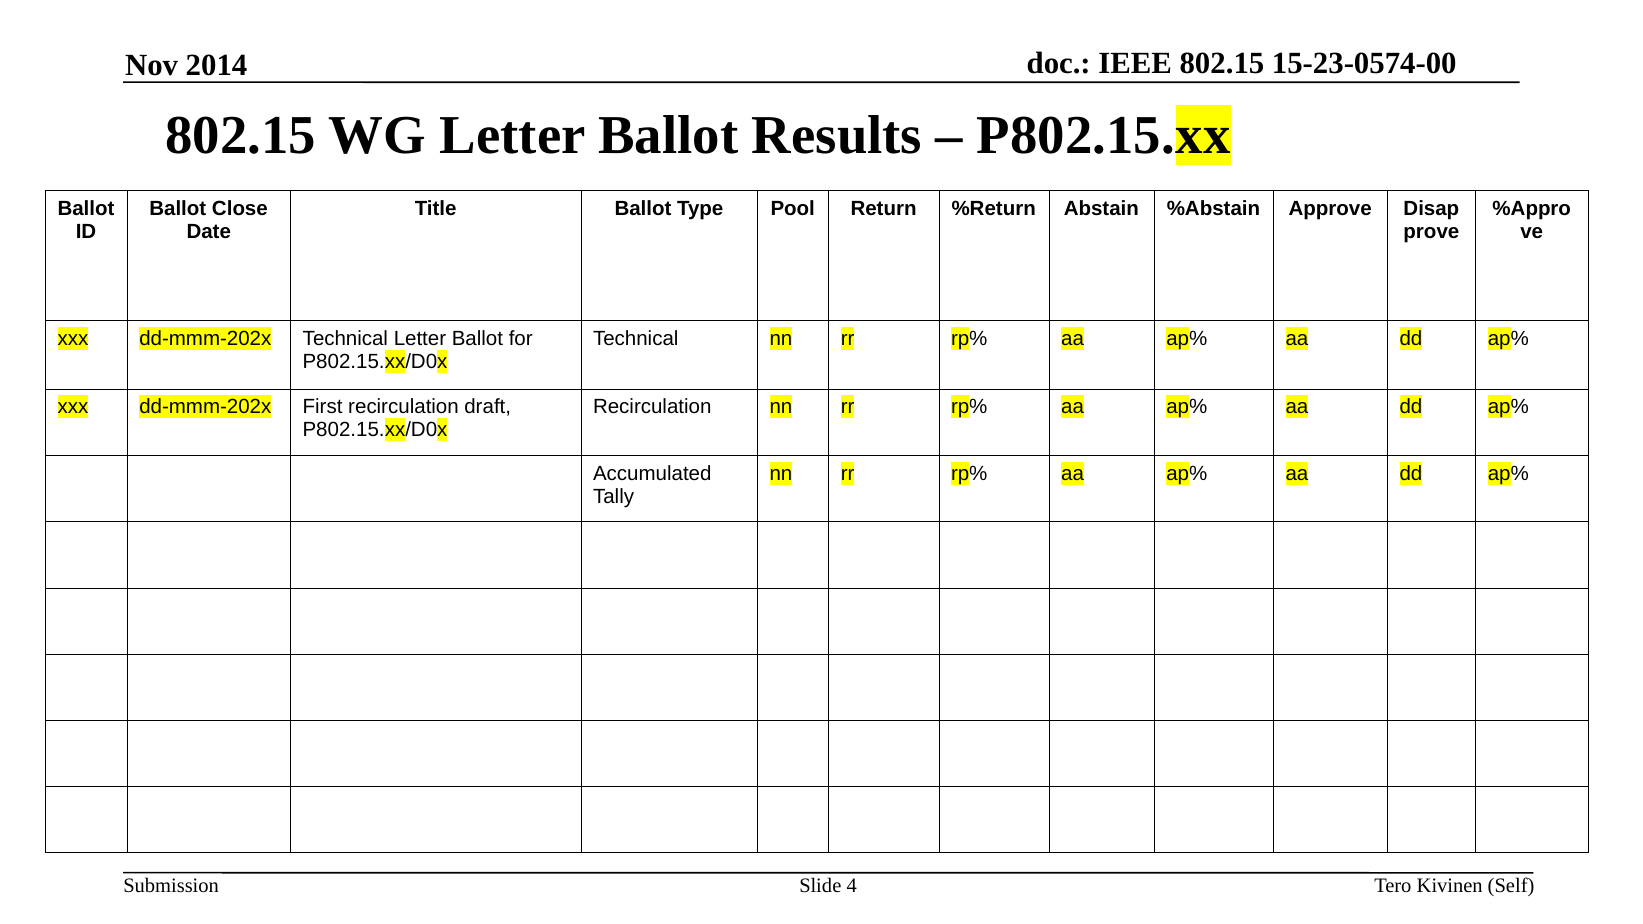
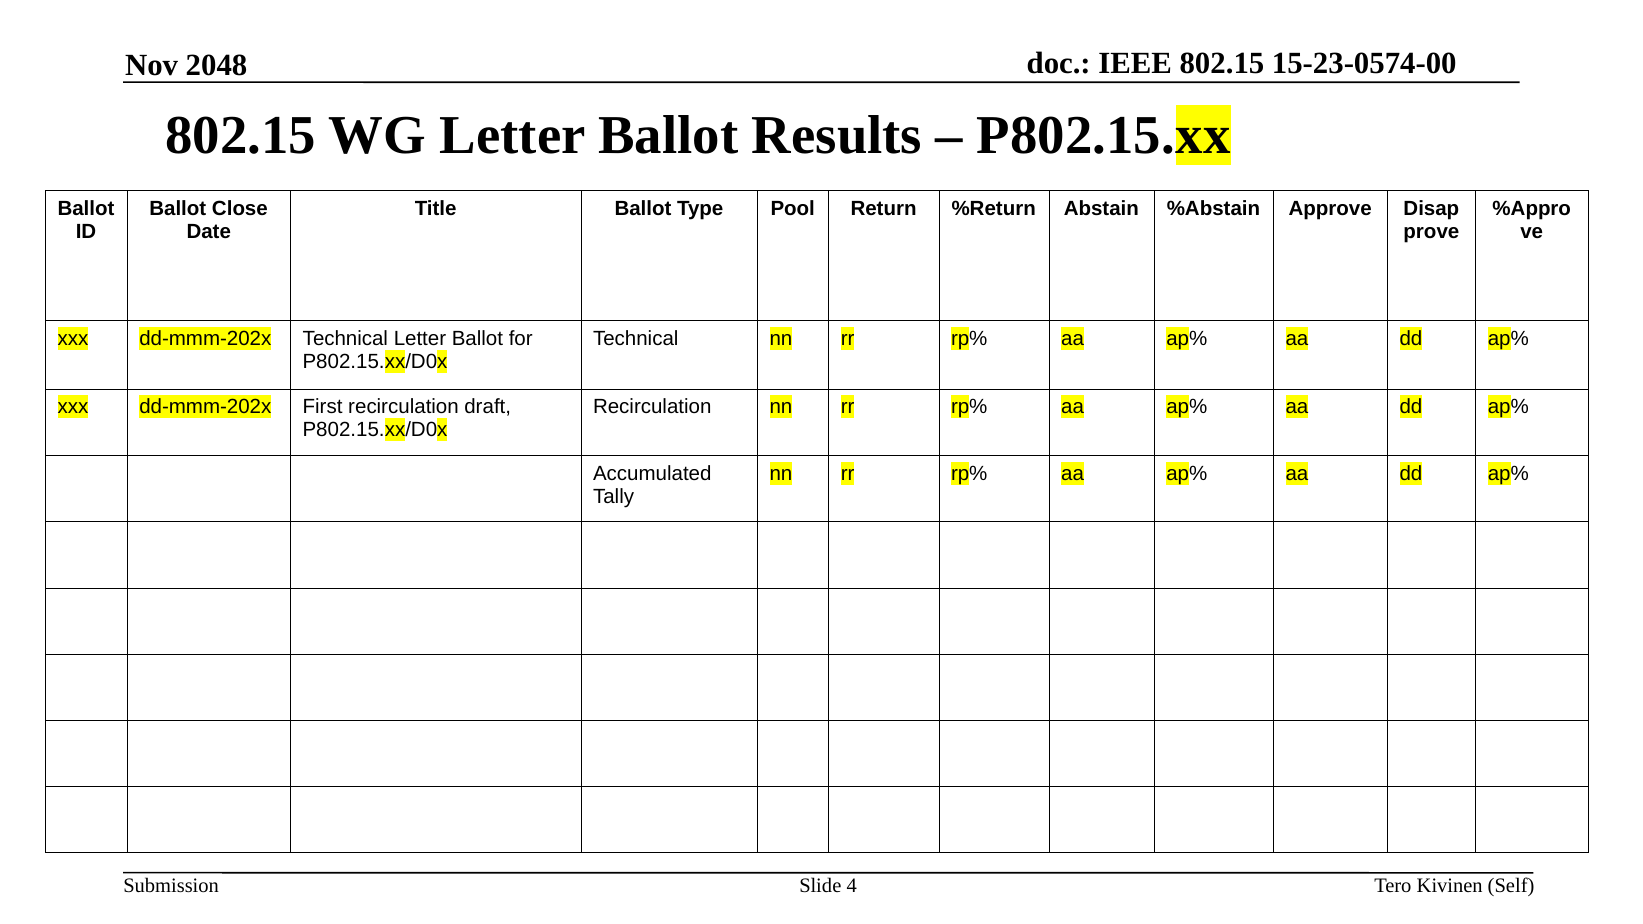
2014: 2014 -> 2048 (217, 65)
